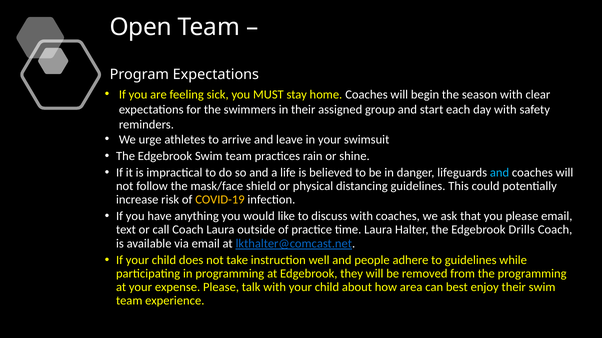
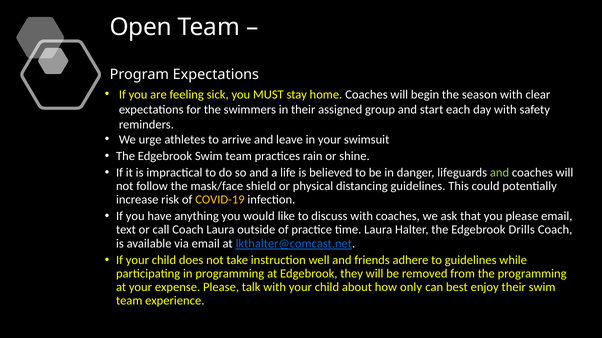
and colour: light blue -> light green (500, 173)
people: people -> friends (372, 261)
area: area -> only (411, 288)
